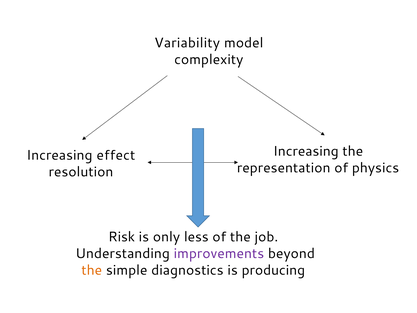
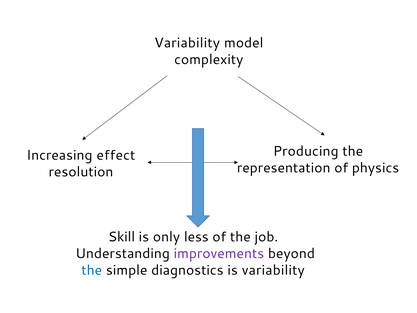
Increasing: Increasing -> Producing (306, 151)
Risk: Risk -> Skill (122, 237)
the colour: orange -> blue (92, 270)
is producing: producing -> variability (273, 270)
